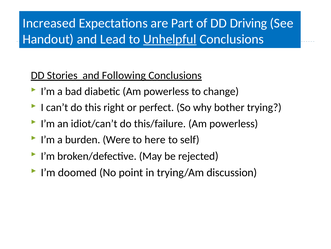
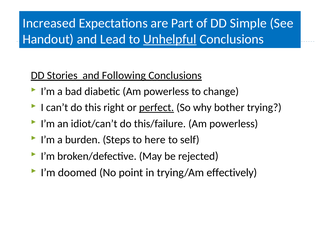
Driving: Driving -> Simple (248, 23)
perfect underline: none -> present (157, 107)
Were: Were -> Steps (116, 139)
discussion: discussion -> effectively (232, 172)
